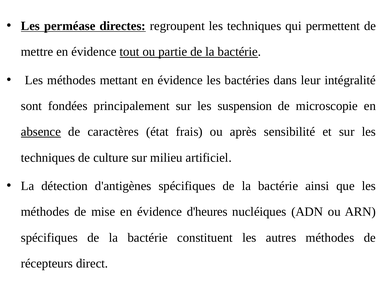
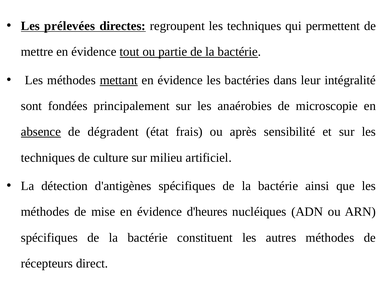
perméase: perméase -> prélevées (70, 26)
mettant underline: none -> present (119, 80)
suspension: suspension -> anaérobies (245, 106)
caractères: caractères -> dégradent (113, 132)
